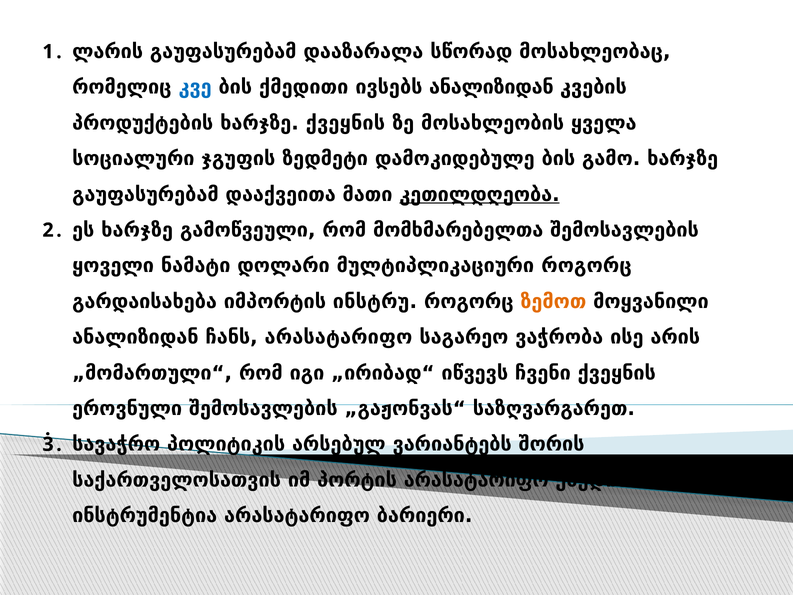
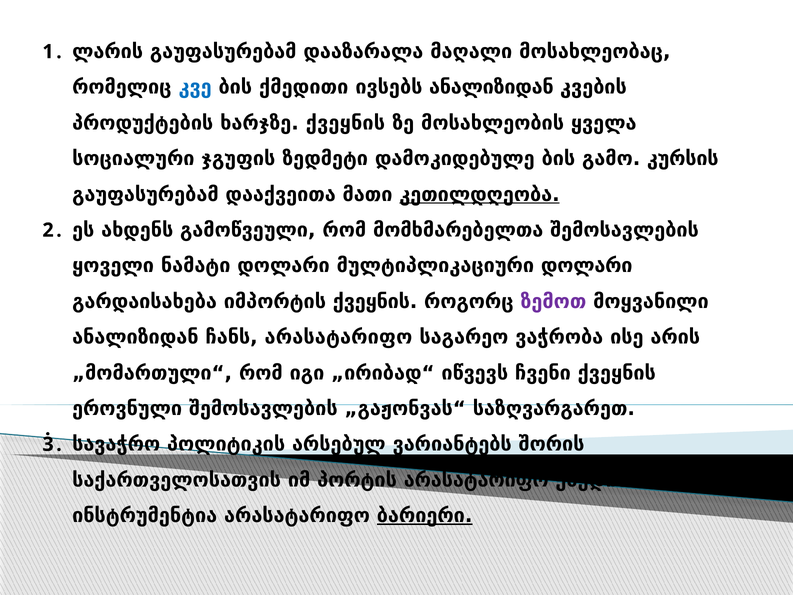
სწორად: სწორად -> მაღალი (471, 52)
გამო ხარჯზე: ხარჯზე -> კურსის (683, 159)
ეს ხარჯზე: ხარჯზე -> ახდენს (137, 230)
მულტიპლიკაციური როგორც: როგორც -> დოლარი (587, 266)
იმპორტის ინსტრუ: ინსტრუ -> ქვეყნის (375, 301)
ზემოთ colour: orange -> purple (553, 301)
ბარიერი underline: none -> present (425, 516)
